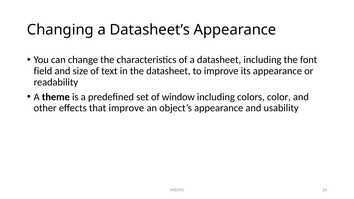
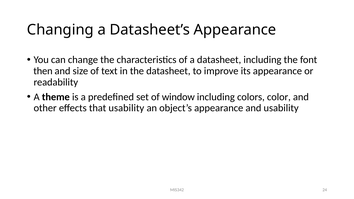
field: field -> then (43, 71)
that improve: improve -> usability (126, 108)
